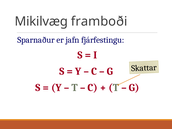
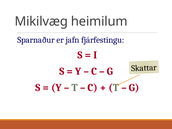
framboði: framboði -> heimilum (99, 21)
